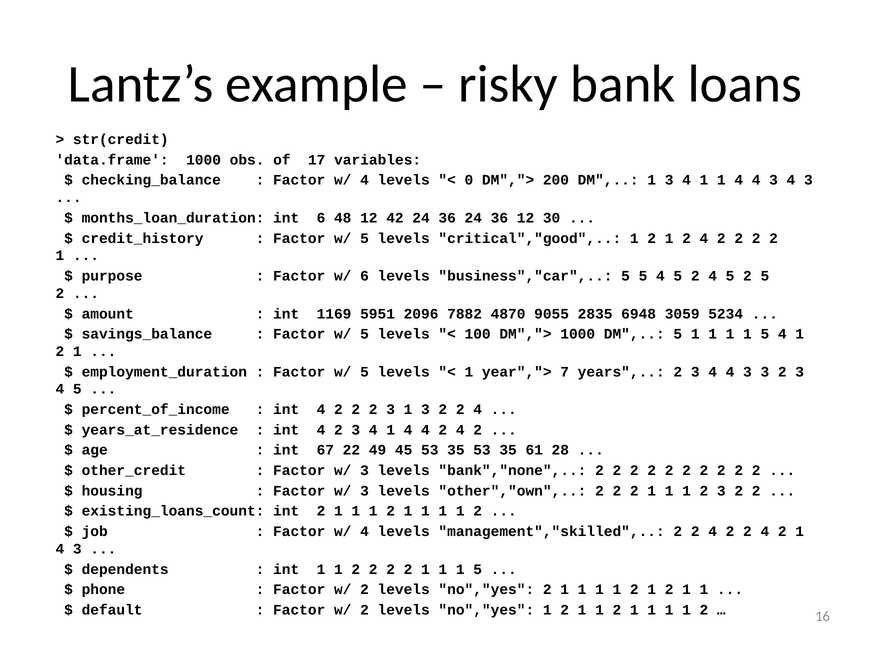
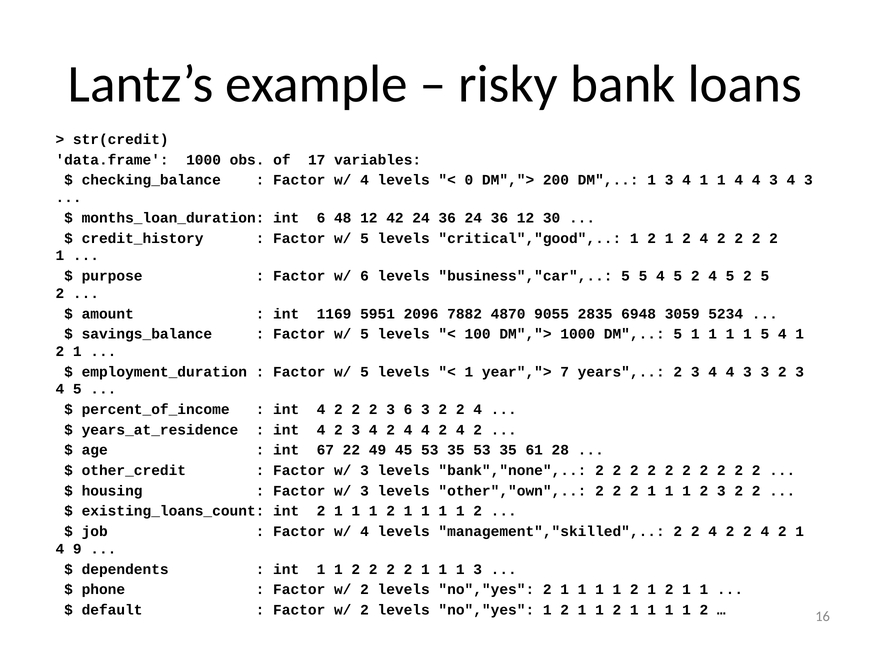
3 1: 1 -> 6 (408, 410)
2 3 4 1: 1 -> 2 (391, 430)
3: 3 -> 9 (77, 549)
5: 5 -> 3 (478, 569)
